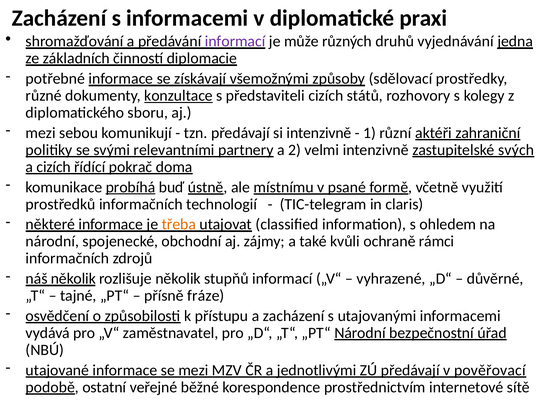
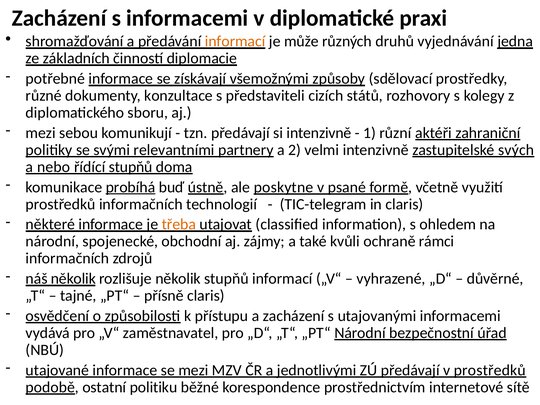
informací colour: purple -> orange (235, 41)
konzultace underline: present -> none (179, 96)
a cizích: cizích -> nebo (54, 167)
řídící pokrač: pokrač -> stupňů (131, 167)
místnímu: místnímu -> poskytne (284, 187)
přísně fráze: fráze -> claris (206, 296)
v pověřovací: pověřovací -> prostředků (490, 370)
veřejné: veřejné -> politiku (154, 387)
